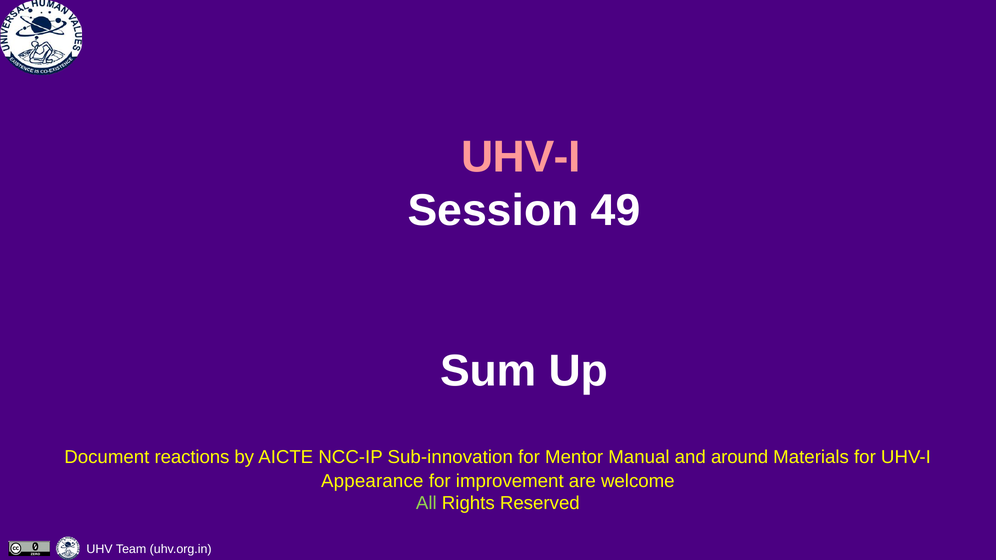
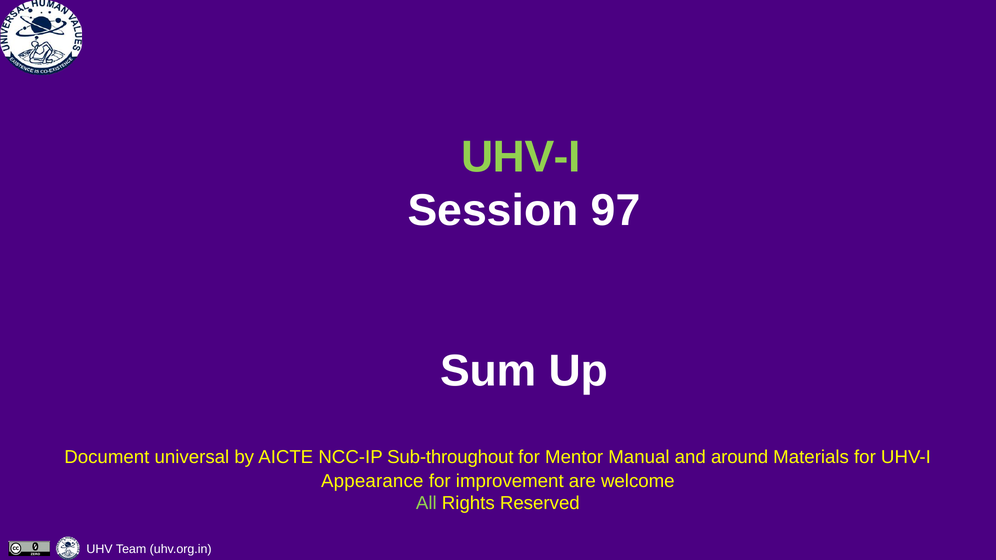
UHV-I colour: pink -> light green (521, 157)
49: 49 -> 97 (616, 211)
reactions: reactions -> universal (192, 457)
Sub-innovation: Sub-innovation -> Sub-throughout (450, 457)
